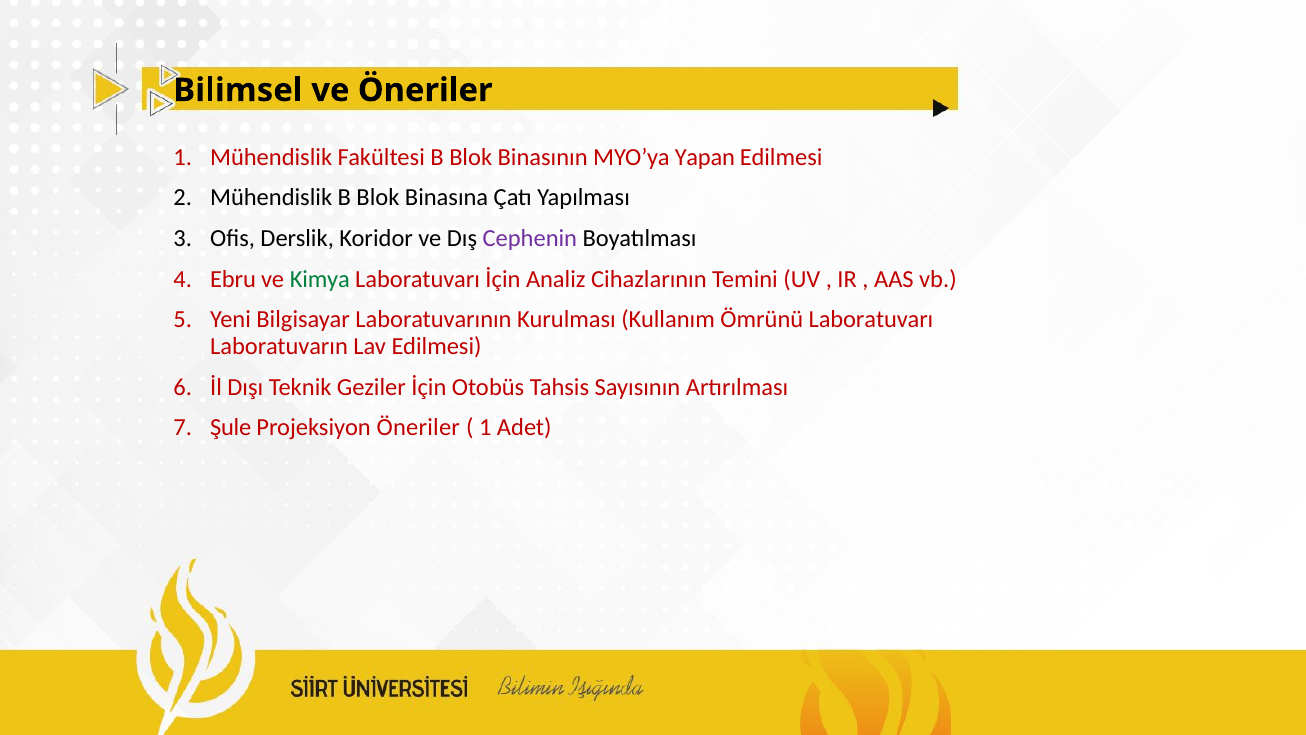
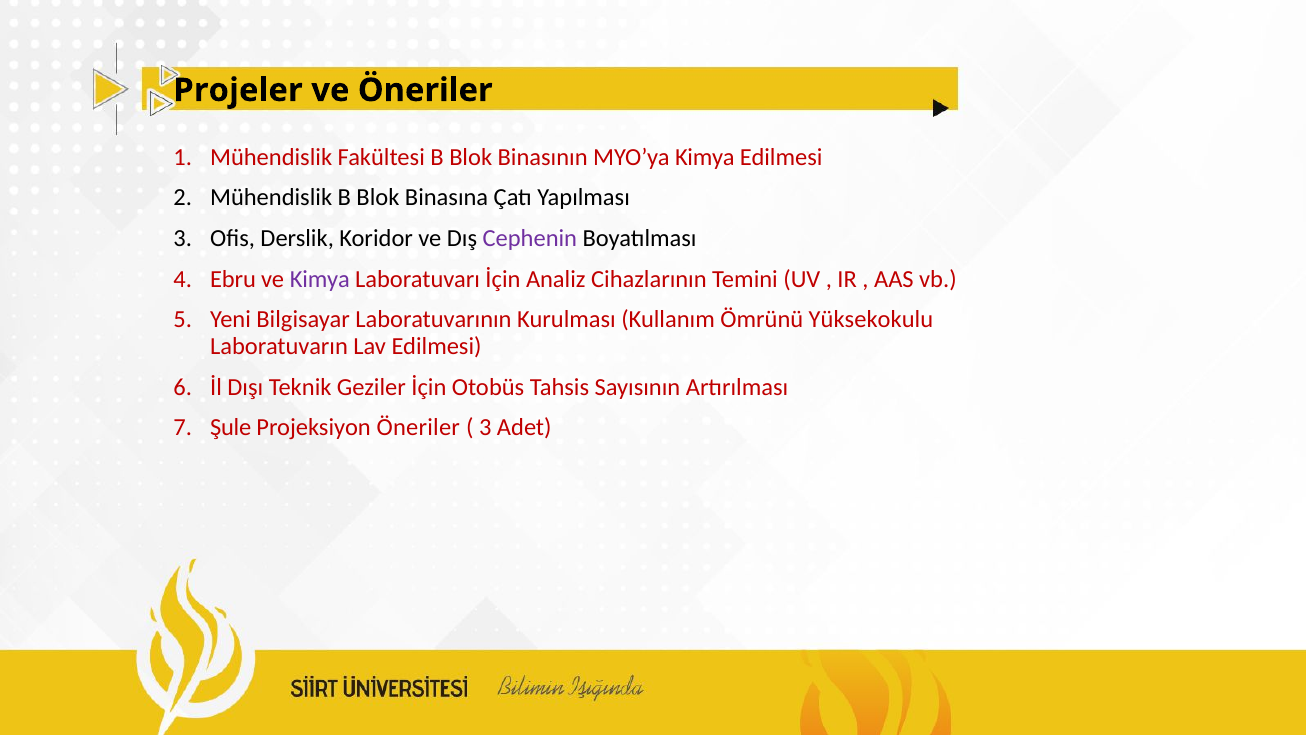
Bilimsel: Bilimsel -> Projeler (238, 90)
MYO’ya Yapan: Yapan -> Kimya (705, 157)
Kimya colour: green -> purple (320, 279)
Ömrünü Laboratuvarı: Laboratuvarı -> Yüksekokulu (871, 319)
1: 1 -> 3 (485, 427)
